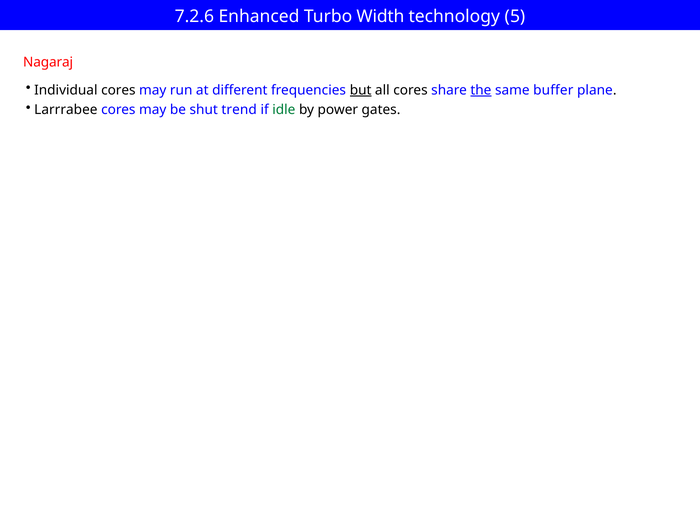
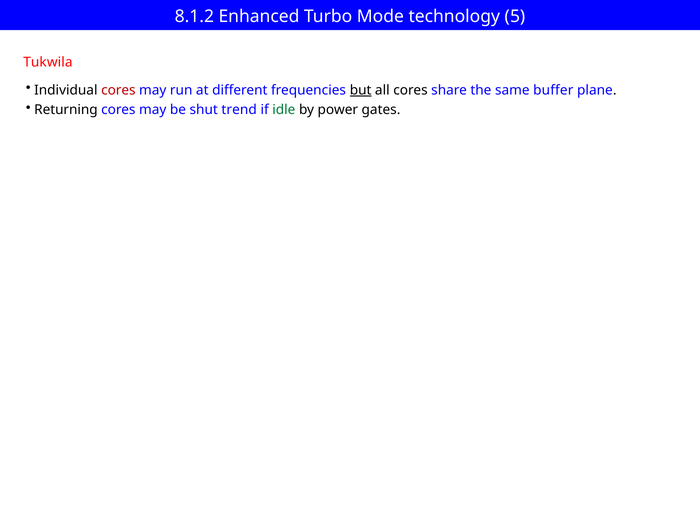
7.2.6: 7.2.6 -> 8.1.2 (194, 16)
Width: Width -> Mode (380, 16)
Nagaraj: Nagaraj -> Tukwila (48, 62)
cores colour: black -> red (118, 90)
the underline: present -> none (481, 90)
Larrrabee: Larrrabee -> Returning (66, 110)
